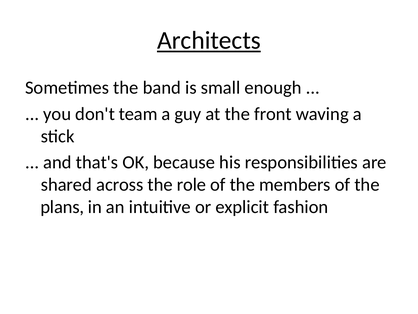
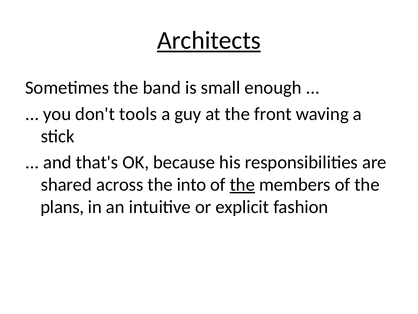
team: team -> tools (138, 114)
role: role -> into (192, 184)
the underline: none -> present (242, 184)
